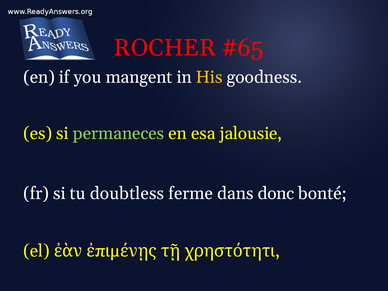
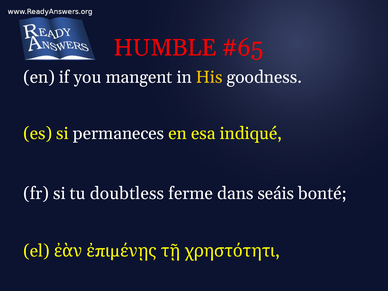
ROCHER: ROCHER -> HUMBLE (165, 48)
permaneces colour: light green -> white (119, 134)
jalousie: jalousie -> indiqué (251, 134)
donc: donc -> seáis (276, 193)
